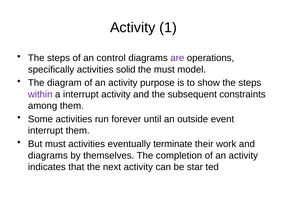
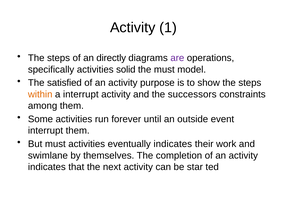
control: control -> directly (111, 58)
diagram: diagram -> satisfied (64, 83)
within colour: purple -> orange (40, 94)
subsequent: subsequent -> successors (192, 94)
eventually terminate: terminate -> indicates (173, 144)
diagrams: diagrams -> swimlane (48, 156)
